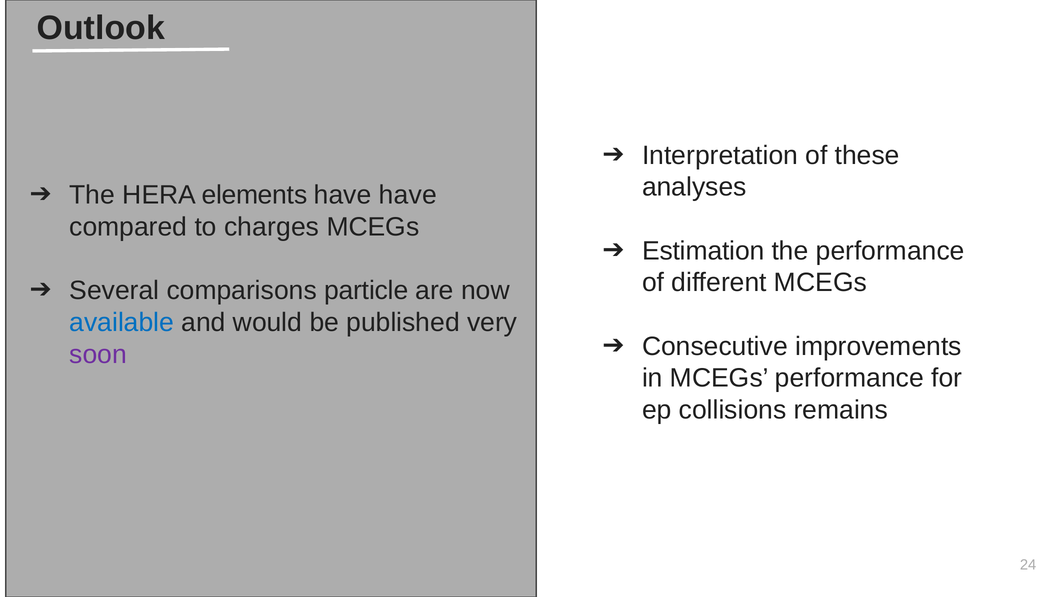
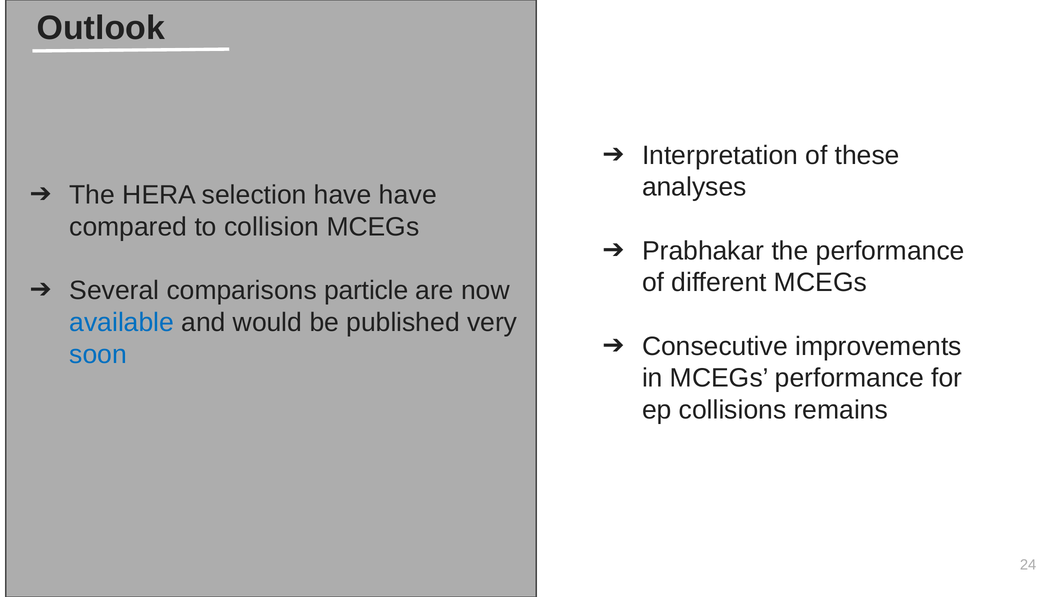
elements: elements -> selection (254, 195)
charges: charges -> collision (272, 227)
Estimation: Estimation -> Prabhakar (703, 251)
soon colour: purple -> blue (98, 354)
